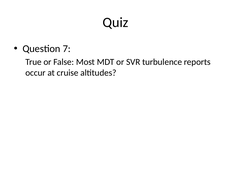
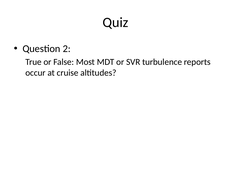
7: 7 -> 2 (67, 48)
